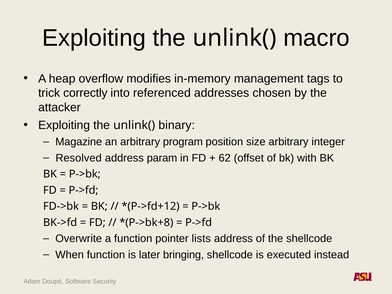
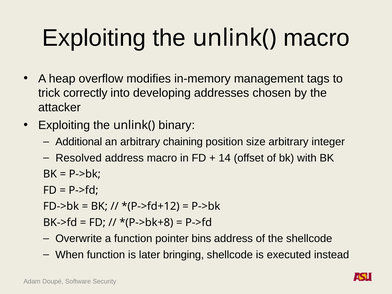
referenced: referenced -> developing (162, 93)
Magazine: Magazine -> Additional (79, 142)
program: program -> chaining (183, 142)
address param: param -> macro (162, 158)
62: 62 -> 14 (225, 158)
lists: lists -> bins (201, 239)
